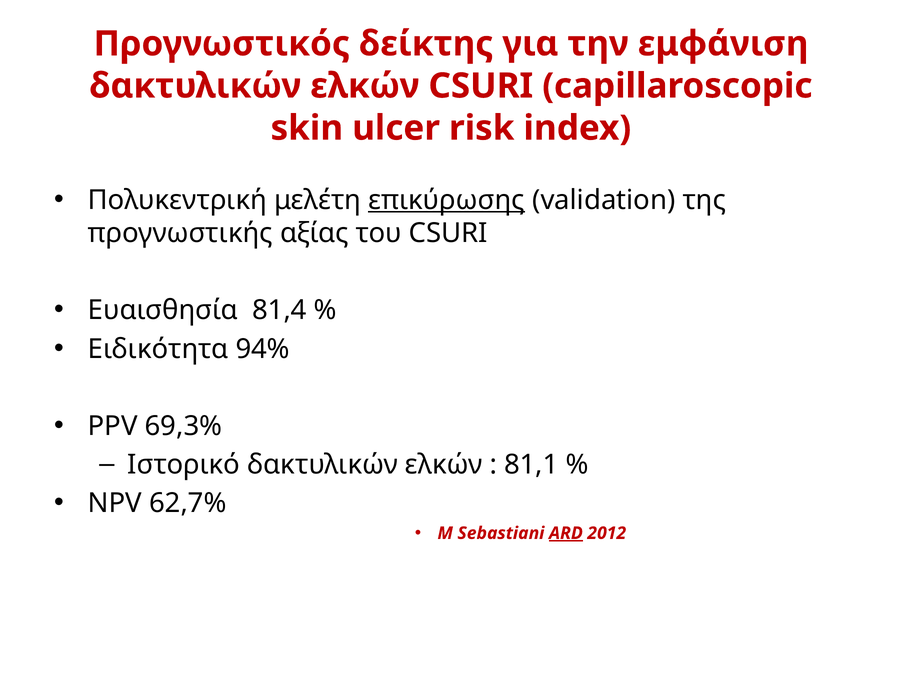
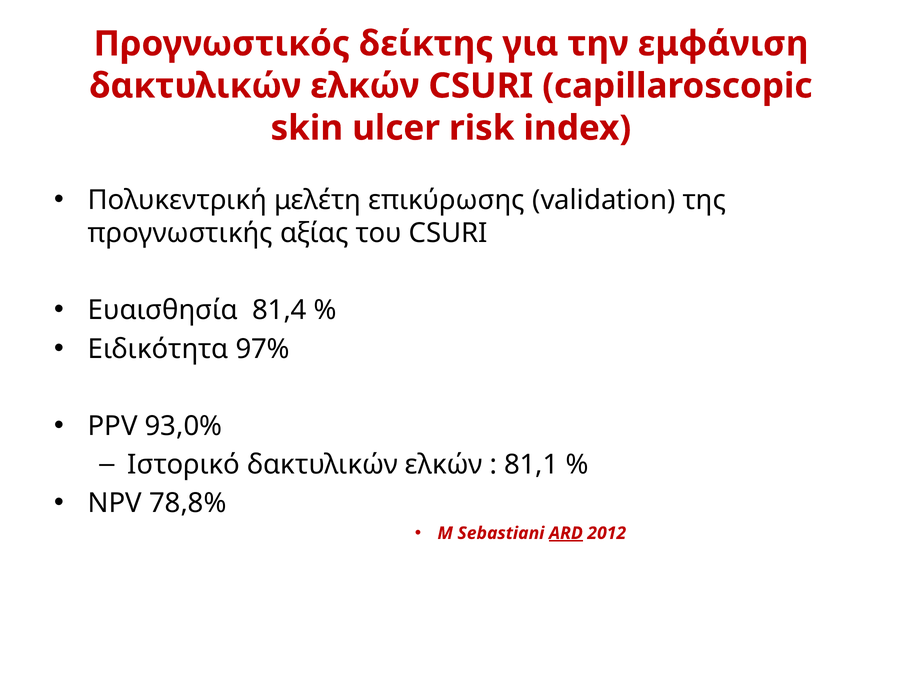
επικύρωσης underline: present -> none (447, 200)
94%: 94% -> 97% (263, 349)
69,3%: 69,3% -> 93,0% (183, 426)
62,7%: 62,7% -> 78,8% (188, 503)
